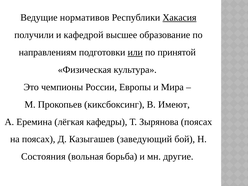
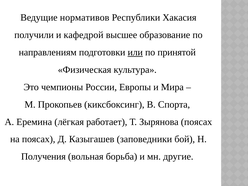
Хакасия underline: present -> none (179, 18)
Имеют: Имеют -> Спорта (174, 104)
кафедры: кафедры -> работает (107, 122)
заведующий: заведующий -> заповедники (144, 139)
Состояния: Состояния -> Получения (43, 157)
